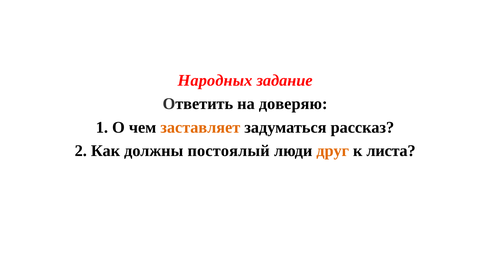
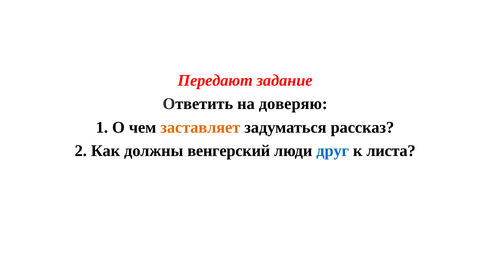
Народных: Народных -> Передают (215, 80)
постоялый: постоялый -> венгерский (229, 150)
друг colour: orange -> blue (333, 150)
